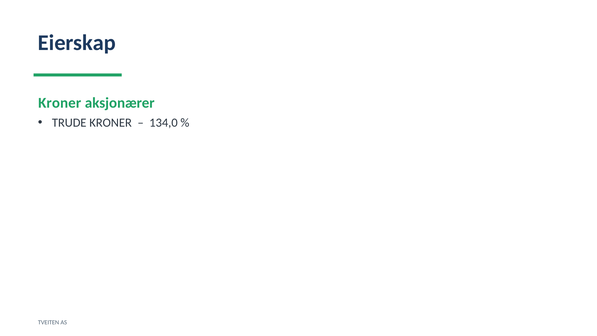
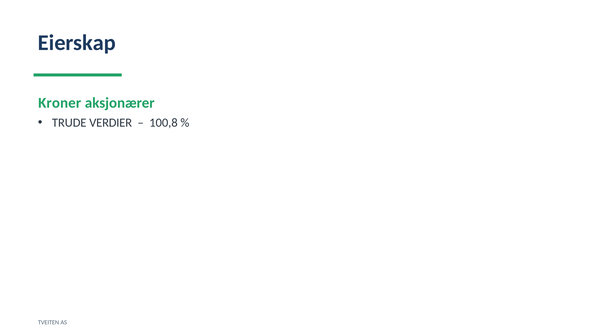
TRUDE KRONER: KRONER -> VERDIER (111, 123)
134,0: 134,0 -> 100,8 (163, 123)
